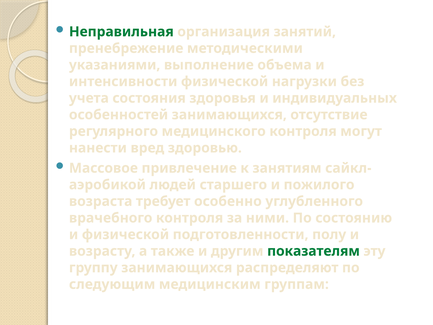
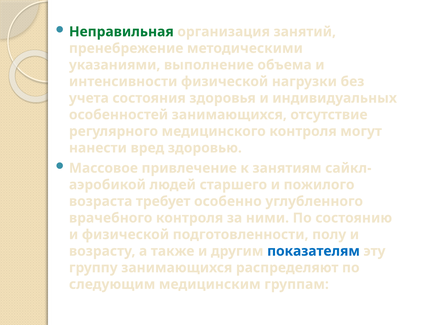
показателям colour: green -> blue (314, 251)
